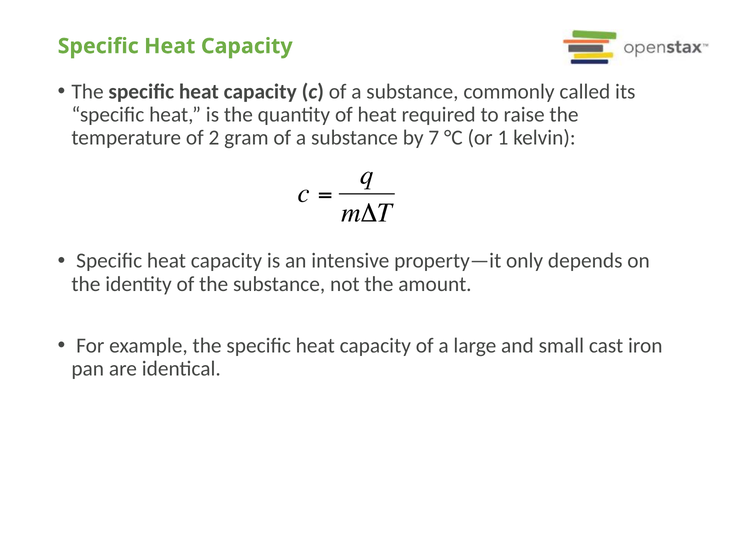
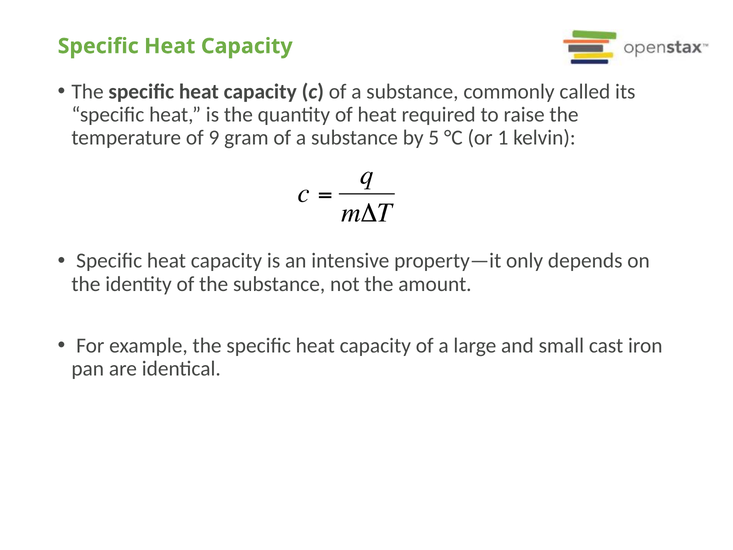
2: 2 -> 9 (214, 138)
7: 7 -> 5 (434, 138)
